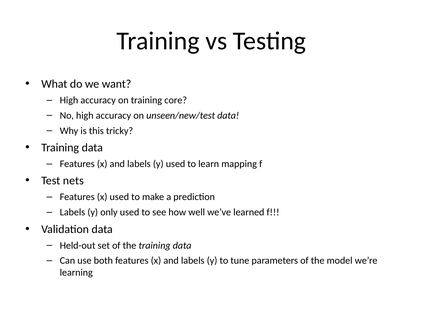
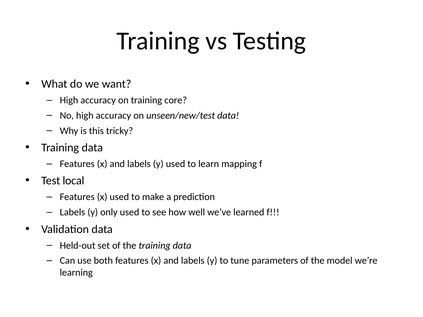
nets: nets -> local (73, 181)
